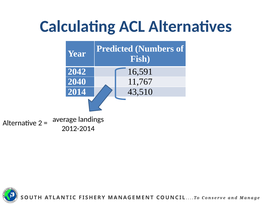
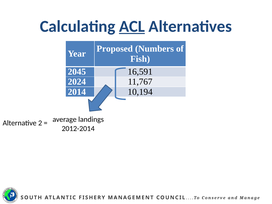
ACL underline: none -> present (132, 26)
Predicted: Predicted -> Proposed (115, 49)
2042: 2042 -> 2045 (77, 72)
2040: 2040 -> 2024 (77, 82)
43,510: 43,510 -> 10,194 (140, 92)
